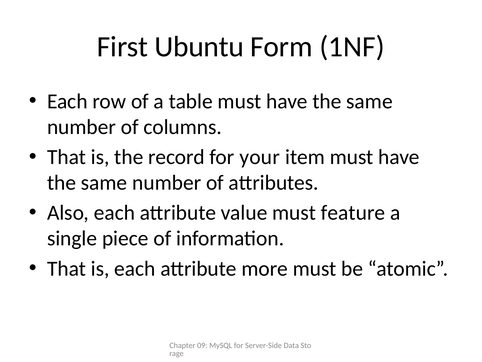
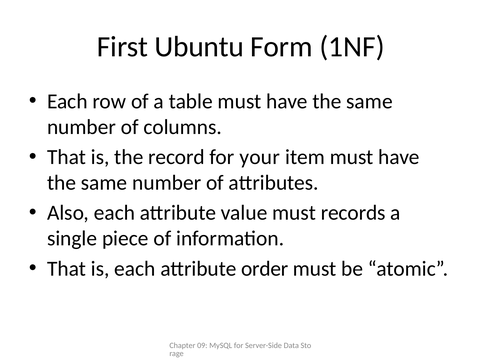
feature: feature -> records (353, 213)
more: more -> order (265, 268)
